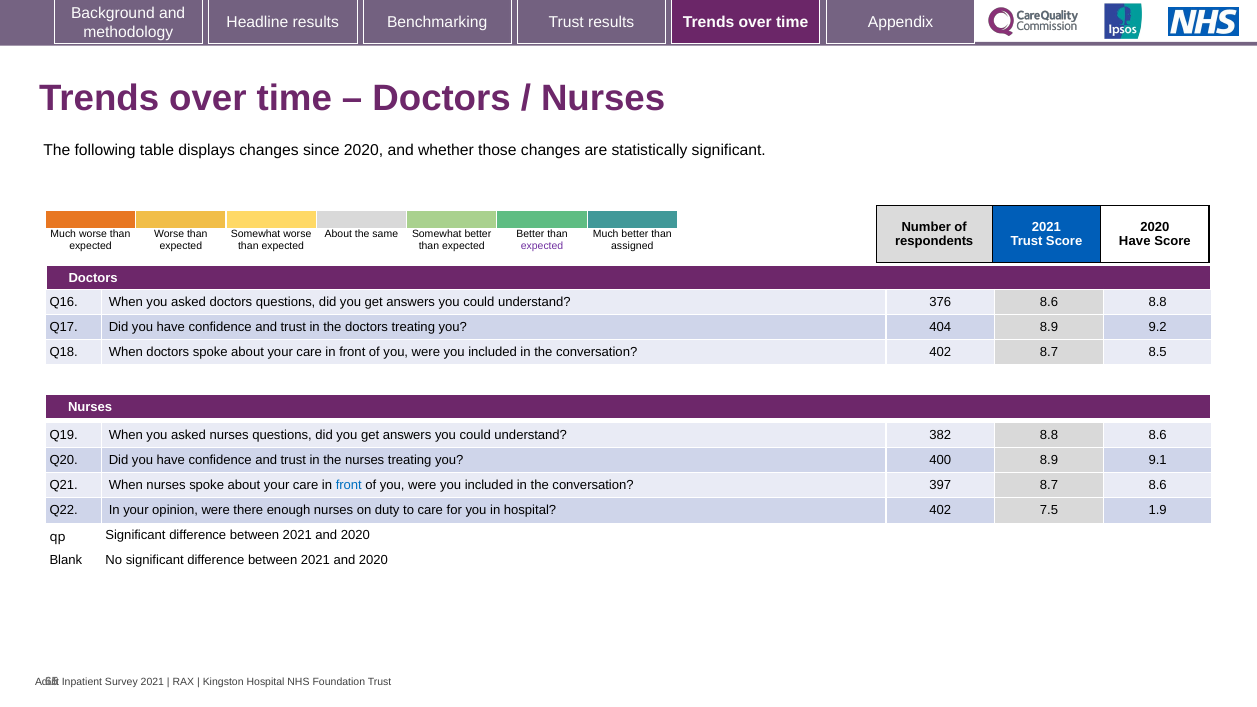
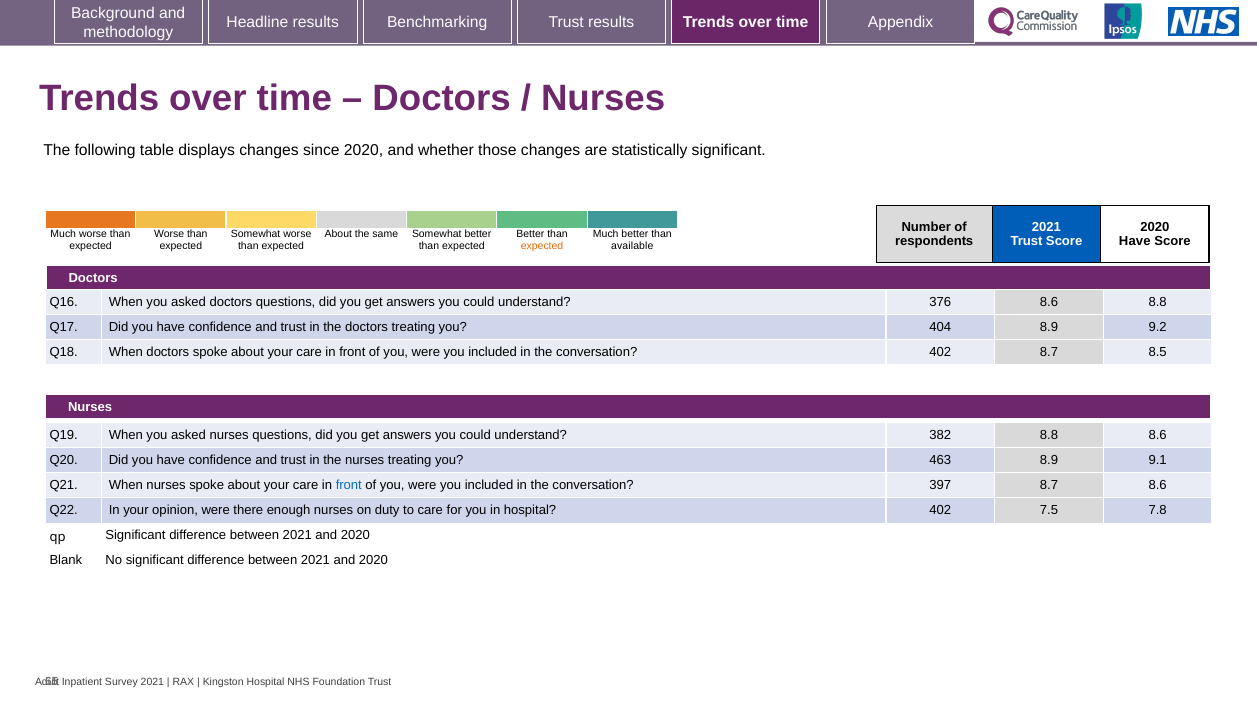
expected colour: purple -> orange (542, 246)
assigned: assigned -> available (632, 246)
400: 400 -> 463 (940, 460)
1.9: 1.9 -> 7.8 (1158, 511)
